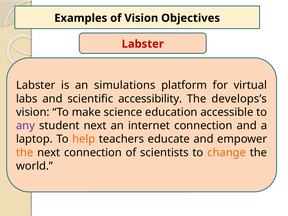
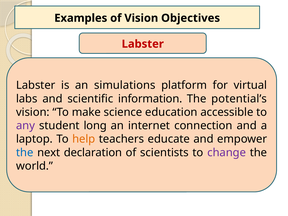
accessibility: accessibility -> information (150, 99)
develops’s: develops’s -> potential’s (239, 99)
student next: next -> long (95, 126)
the colour: orange -> blue (25, 153)
next connection: connection -> declaration (93, 153)
change colour: orange -> purple (227, 153)
